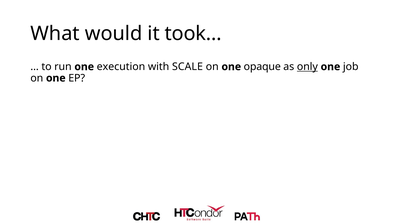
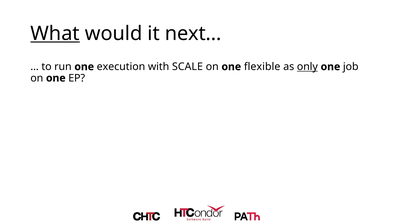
What underline: none -> present (55, 34)
took…: took… -> next… (193, 34)
opaque: opaque -> flexible (262, 67)
